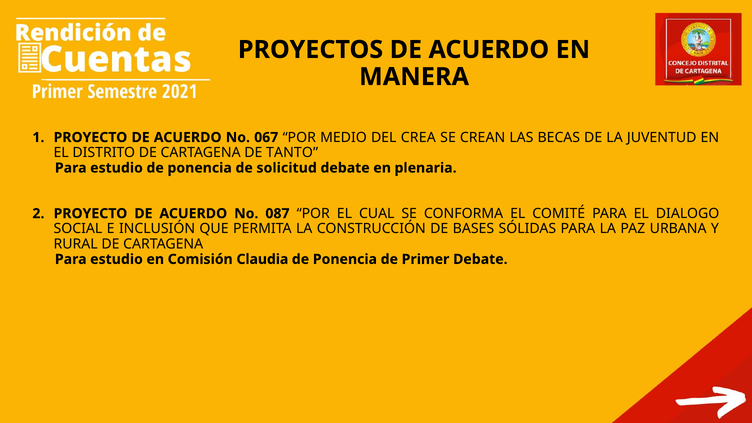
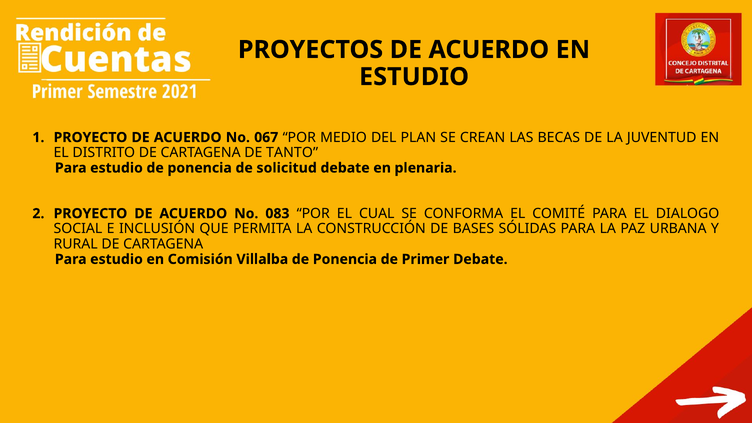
MANERA: MANERA -> ESTUDIO (414, 77)
CREA: CREA -> PLAN (418, 137)
087: 087 -> 083 (277, 214)
Claudia: Claudia -> Villalba (262, 259)
